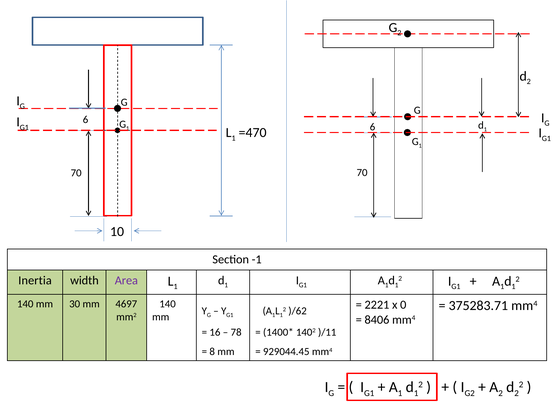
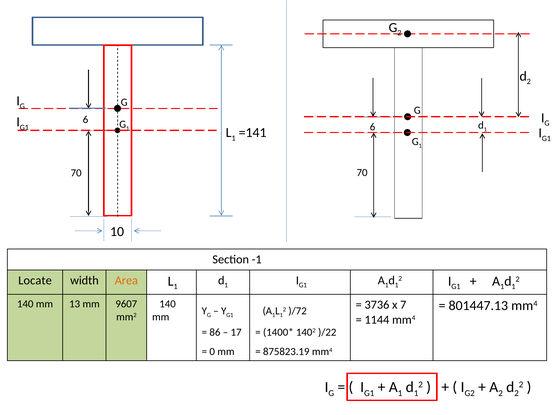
=470: =470 -> =141 (253, 133)
Inertia: Inertia -> Locate (35, 280)
Area colour: purple -> orange (126, 280)
30: 30 -> 13 (75, 304)
4697: 4697 -> 9607 (126, 304)
2221: 2221 -> 3736 (377, 305)
0: 0 -> 7 (403, 305)
375283.71: 375283.71 -> 801447.13 (478, 306)
)/62: )/62 -> )/72 (298, 311)
8406: 8406 -> 1144 (377, 320)
16: 16 -> 86 (215, 332)
78: 78 -> 17 (236, 332)
)/11: )/11 -> )/22 (327, 332)
8: 8 -> 0 (212, 352)
929044.45: 929044.45 -> 875823.19 (286, 352)
